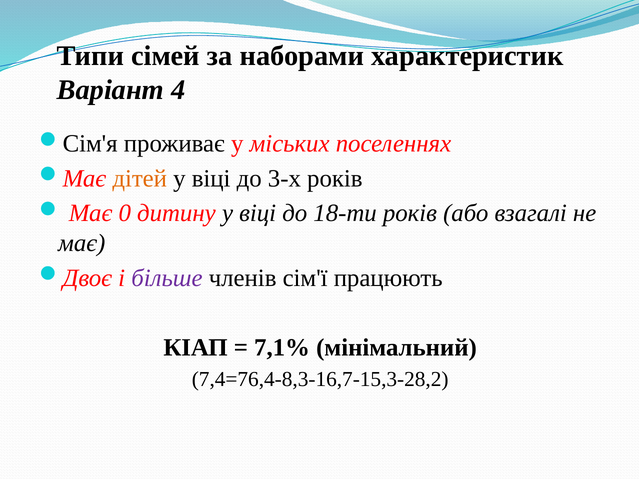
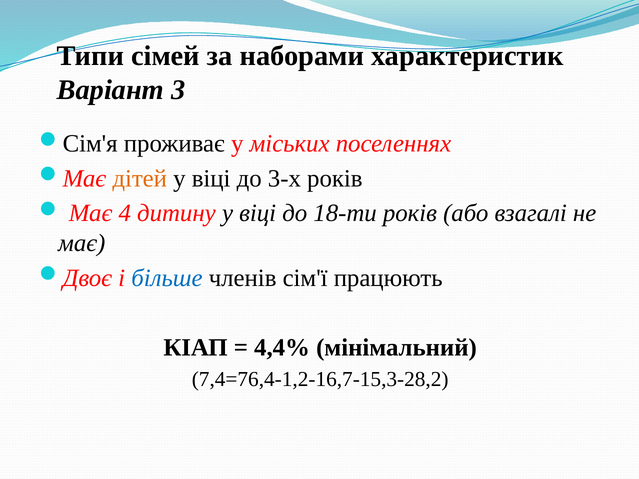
4: 4 -> 3 (178, 90)
0: 0 -> 4 (125, 213)
більше colour: purple -> blue (167, 278)
7,1%: 7,1% -> 4,4% (282, 348)
7,4=76,4-8,3-16,7-15,3-28,2: 7,4=76,4-8,3-16,7-15,3-28,2 -> 7,4=76,4-1,2-16,7-15,3-28,2 (320, 379)
